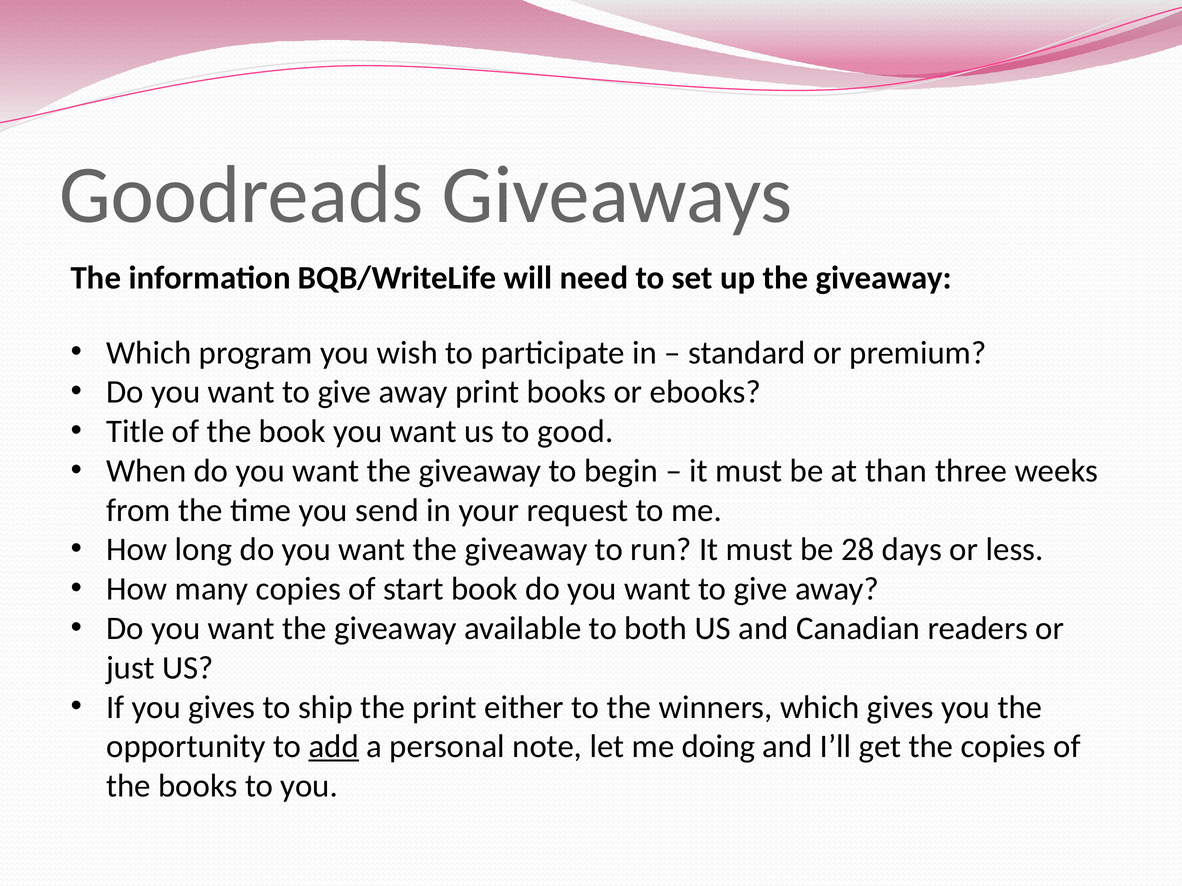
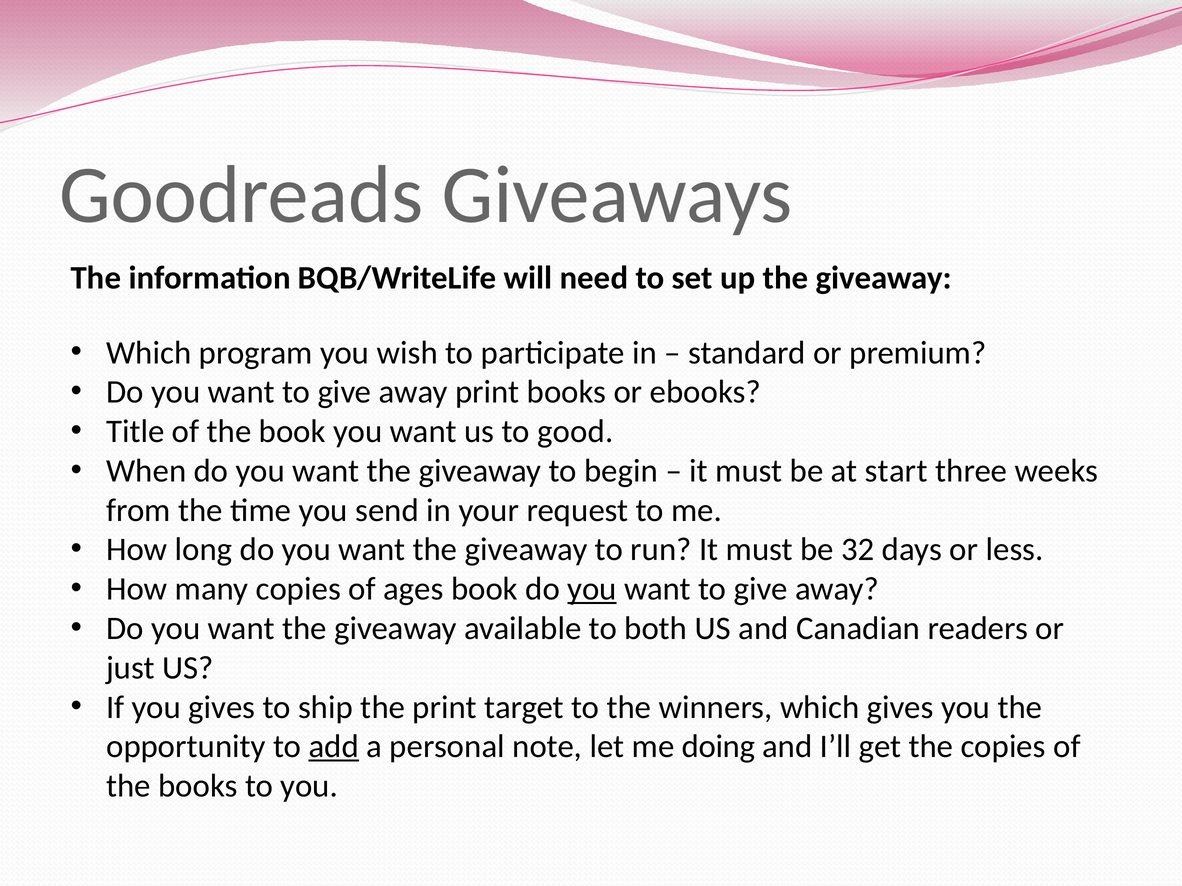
than: than -> start (896, 471)
28: 28 -> 32 (858, 550)
start: start -> ages (413, 589)
you underline: none -> present (592, 589)
either: either -> target (524, 708)
